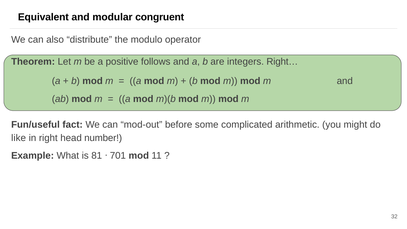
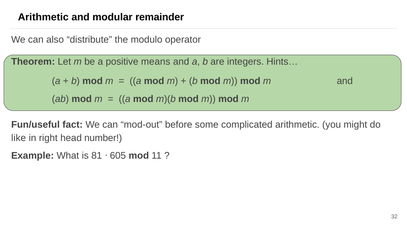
Equivalent: Equivalent -> Arithmetic (43, 17)
congruent: congruent -> remainder (160, 17)
follows: follows -> means (156, 62)
Right…: Right… -> Hints… (282, 62)
701: 701 -> 605 (118, 156)
